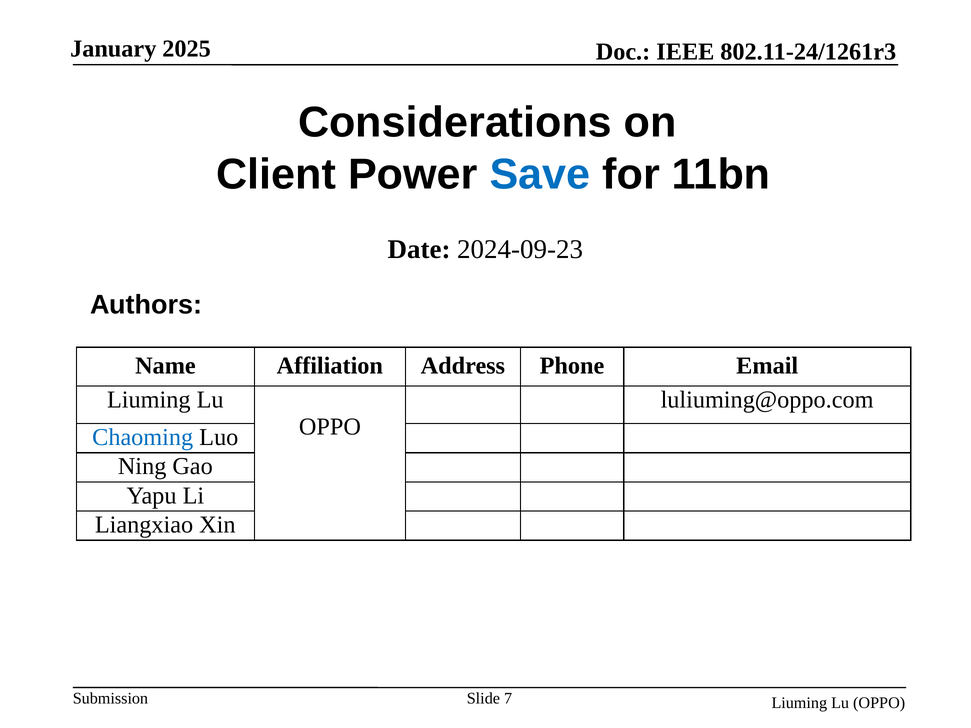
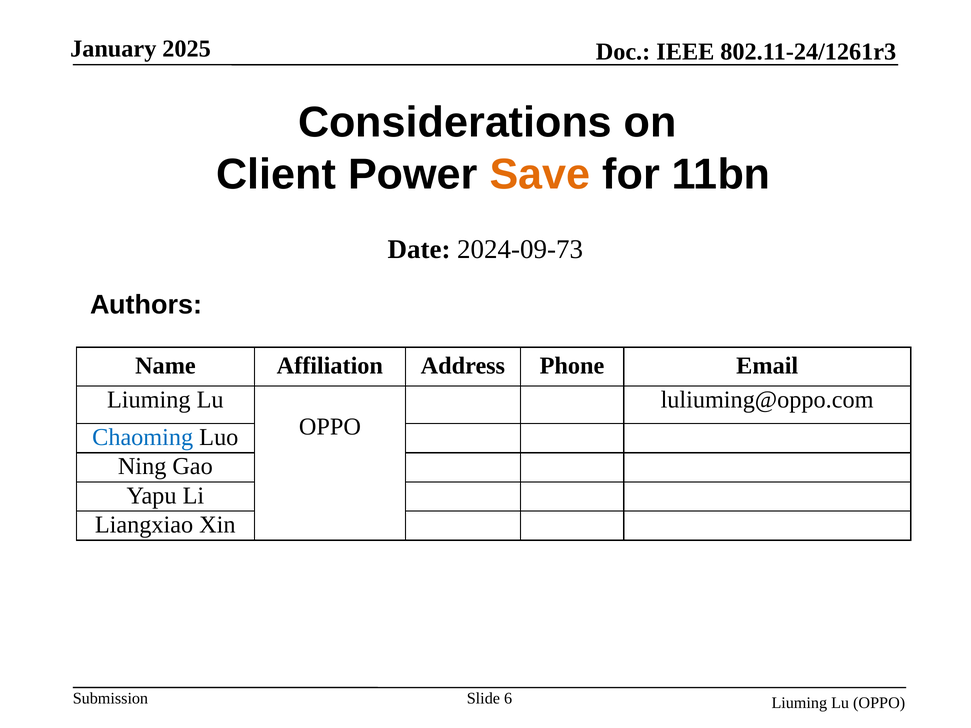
Save colour: blue -> orange (540, 175)
2024-09-23: 2024-09-23 -> 2024-09-73 (520, 250)
7: 7 -> 6 (508, 698)
